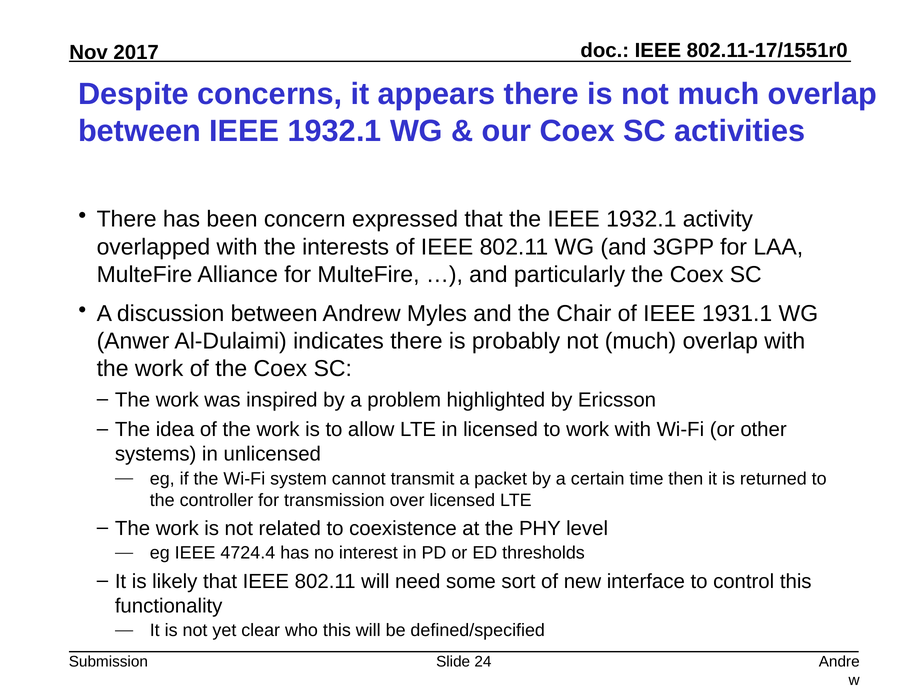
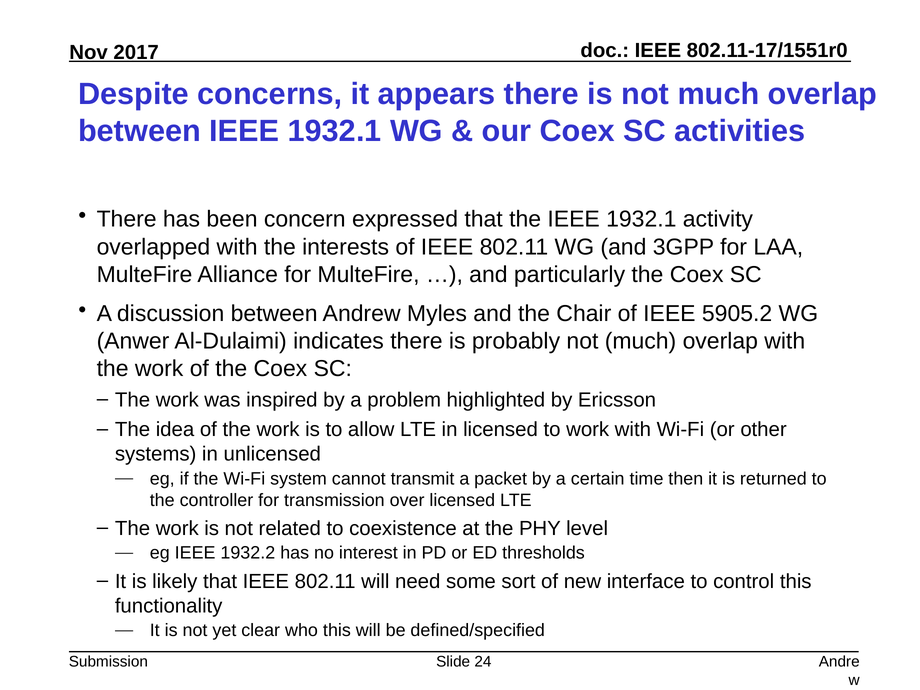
1931.1: 1931.1 -> 5905.2 (737, 314)
4724.4: 4724.4 -> 1932.2 (248, 553)
